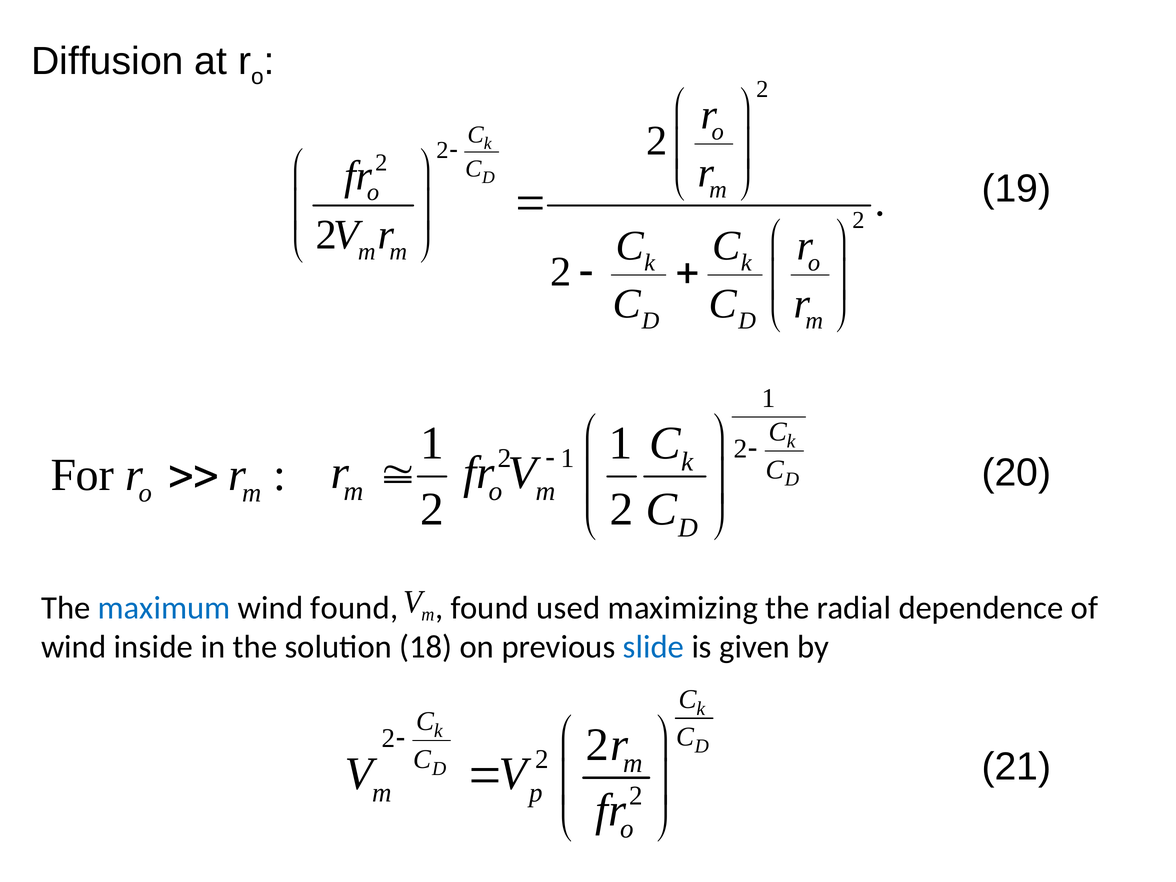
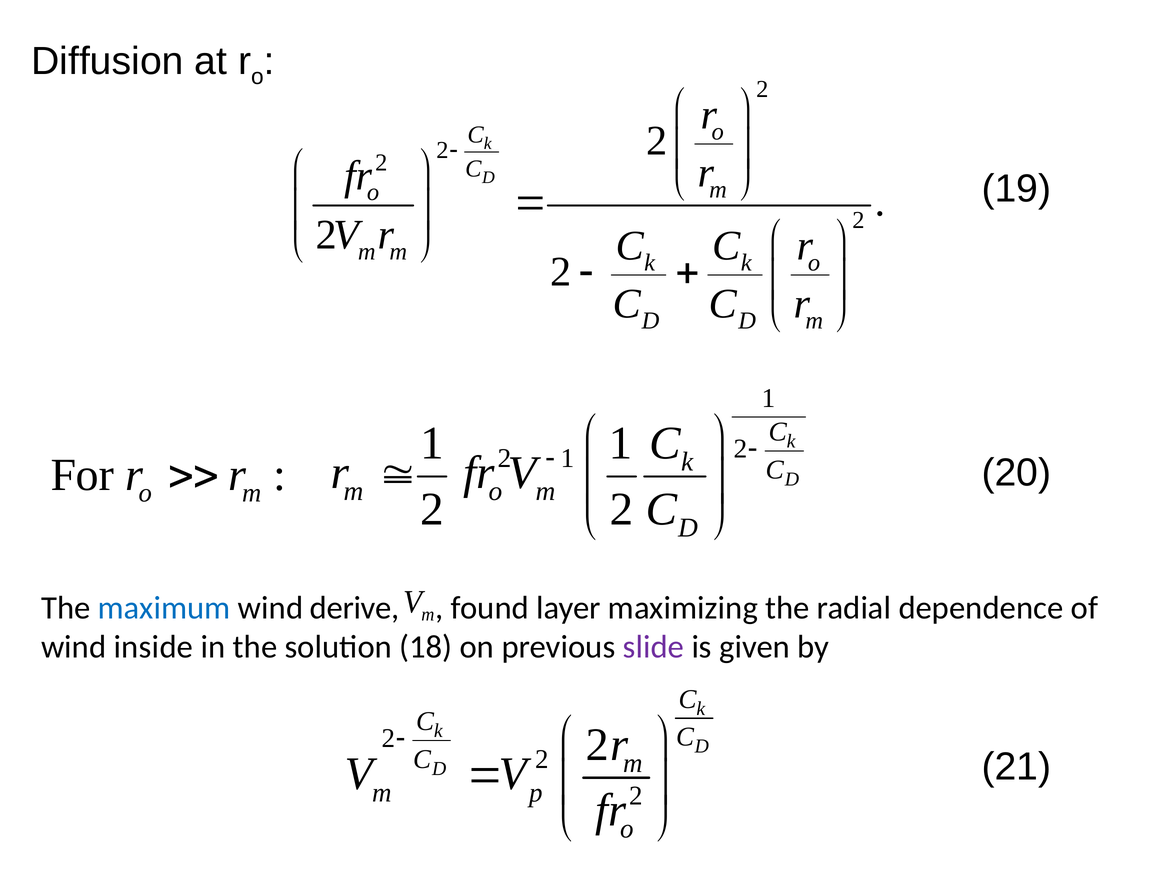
wind found: found -> derive (355, 608)
used: used -> layer (569, 608)
slide colour: blue -> purple (653, 647)
